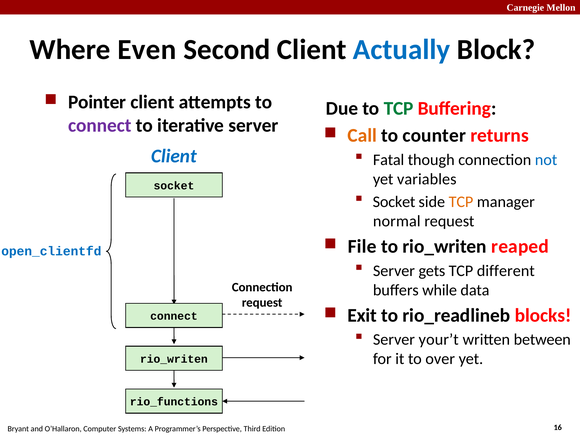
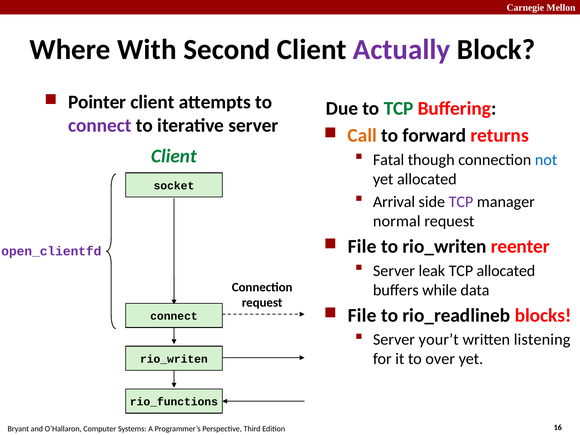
Even: Even -> With (147, 50)
Actually colour: blue -> purple (402, 50)
counter: counter -> forward (434, 136)
Client colour: blue -> green (174, 156)
yet variables: variables -> allocated (427, 179)
Socket: Socket -> Arrival (394, 202)
TCP colour: orange -> purple (461, 202)
reaped: reaped -> reenter (520, 246)
open_clientfd colour: blue -> purple (51, 251)
gets: gets -> leak (432, 271)
TCP different: different -> allocated (506, 271)
Exit: Exit -> File (362, 315)
between: between -> listening (542, 340)
